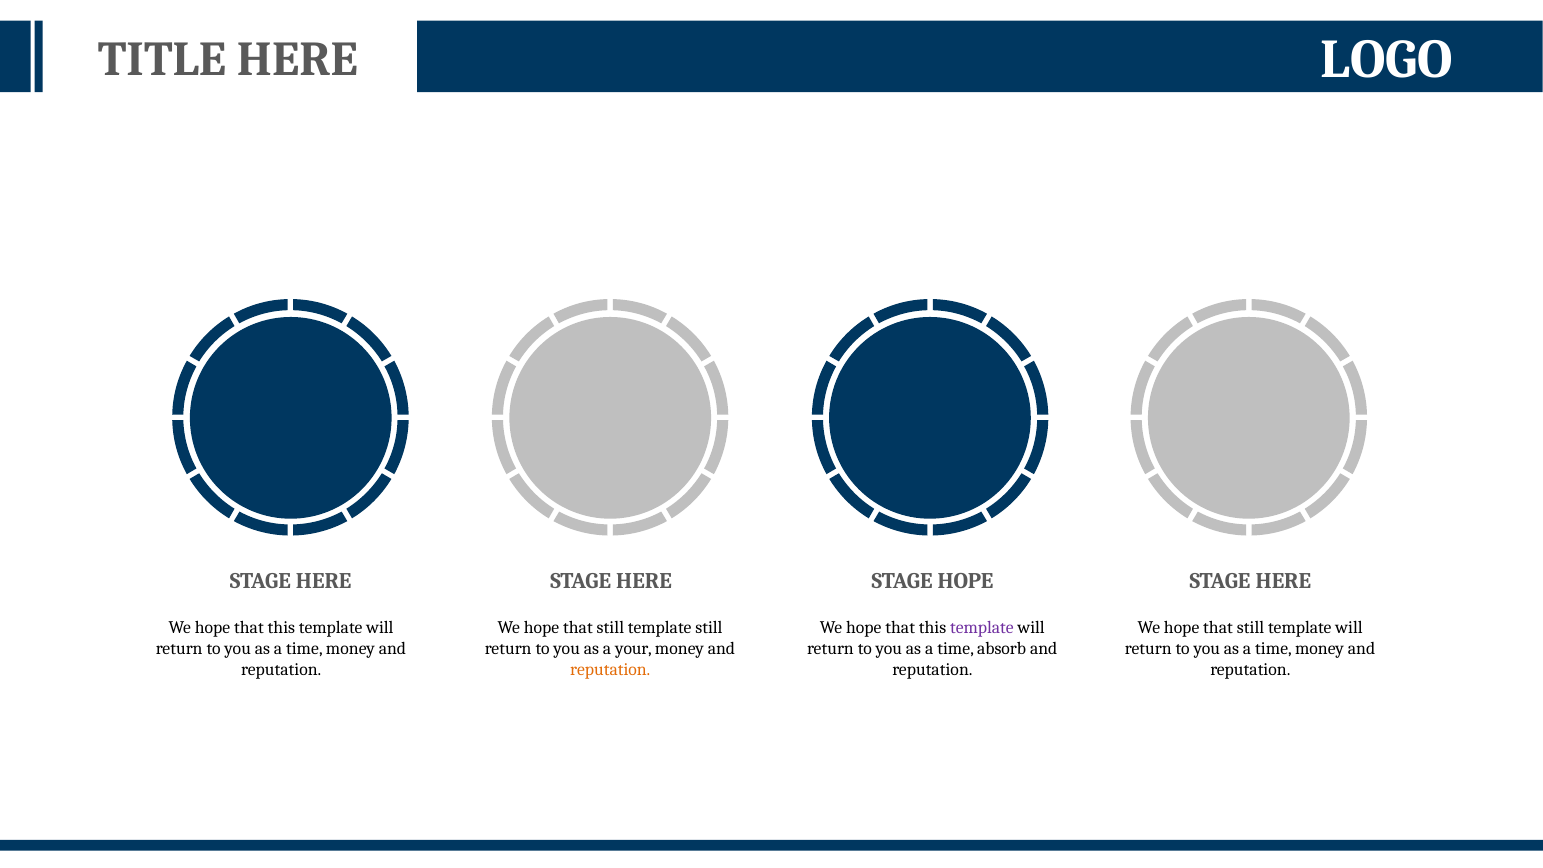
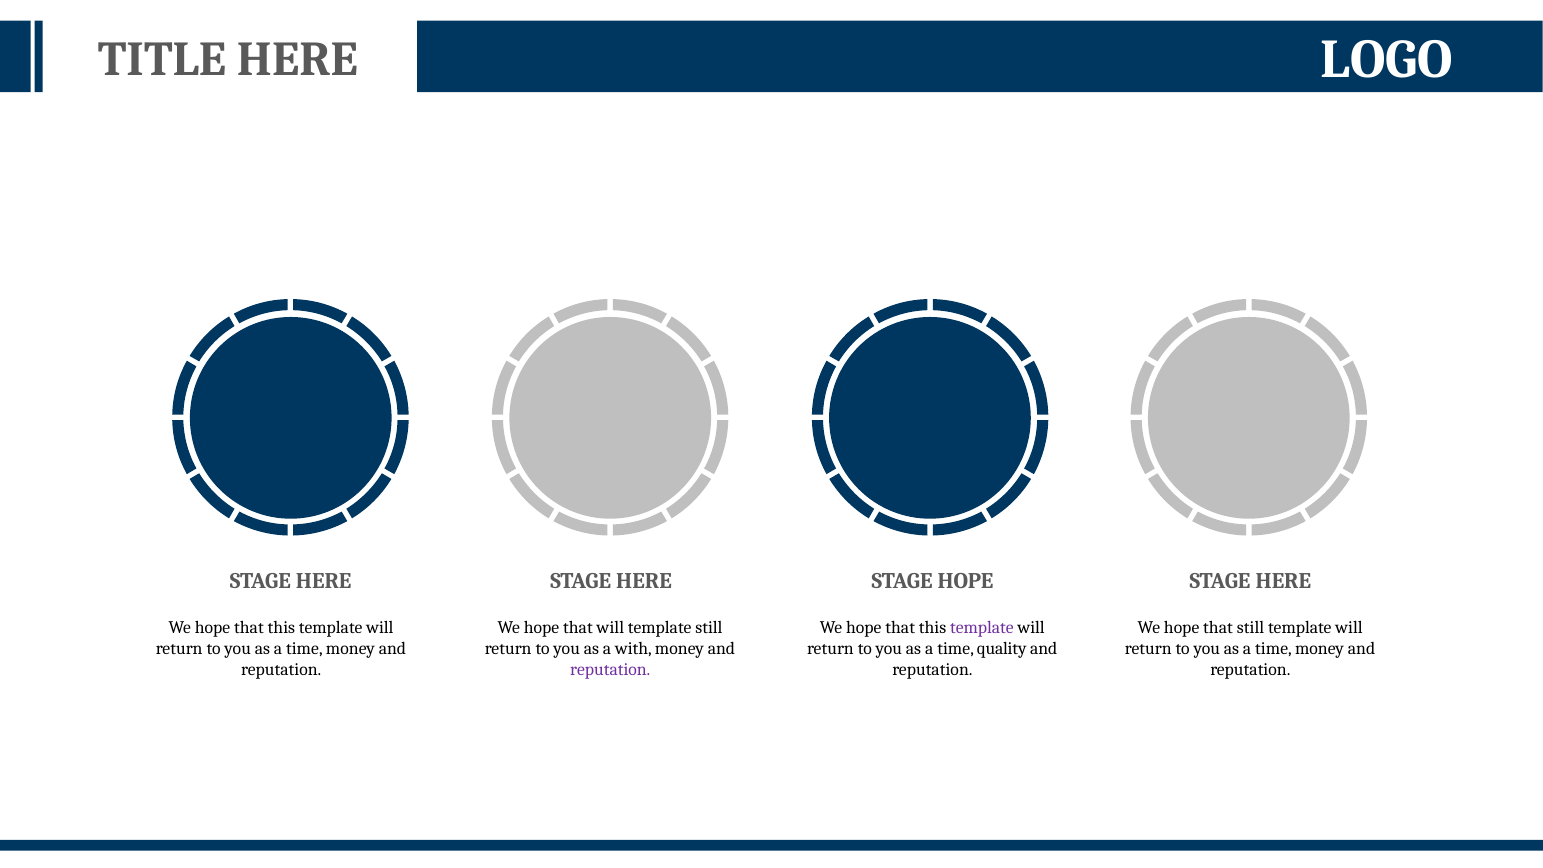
still: still -> will (610, 627)
your: your -> with (633, 649)
absorb: absorb -> quality (1002, 649)
reputation colour: orange -> purple (610, 670)
